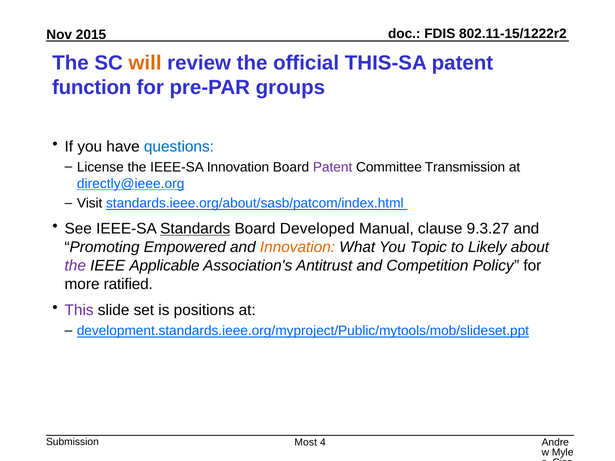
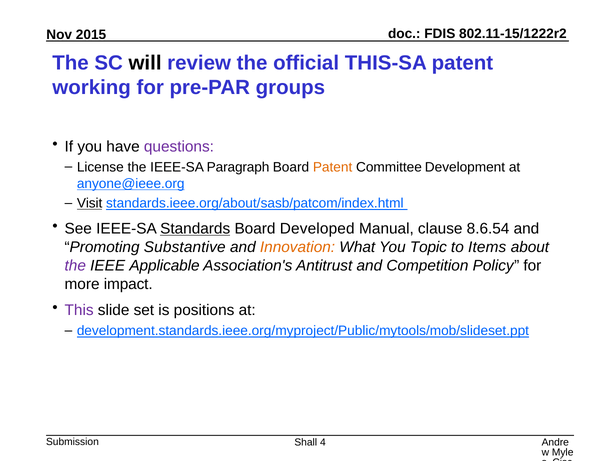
will colour: orange -> black (145, 63)
function: function -> working (92, 88)
questions colour: blue -> purple (179, 147)
IEEE-SA Innovation: Innovation -> Paragraph (238, 167)
Patent colour: purple -> orange (333, 167)
Transmission: Transmission -> Development (465, 167)
directly@ieee.org: directly@ieee.org -> anyone@ieee.org (131, 184)
Visit underline: none -> present (90, 204)
9.3.27: 9.3.27 -> 8.6.54 (488, 229)
Empowered: Empowered -> Substantive (185, 247)
Likely: Likely -> Items (487, 247)
ratified: ratified -> impact (128, 284)
Most: Most -> Shall (306, 442)
